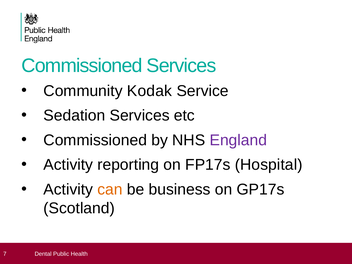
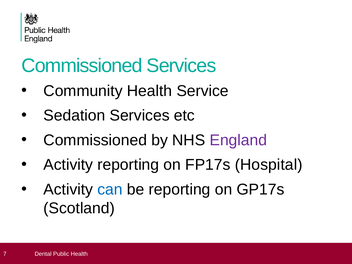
Community Kodak: Kodak -> Health (150, 91)
can colour: orange -> blue (110, 189)
be business: business -> reporting (180, 189)
